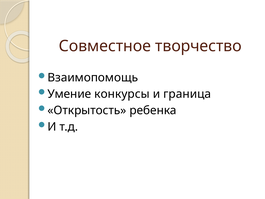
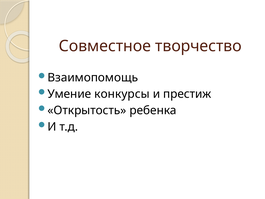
граница: граница -> престиж (187, 94)
